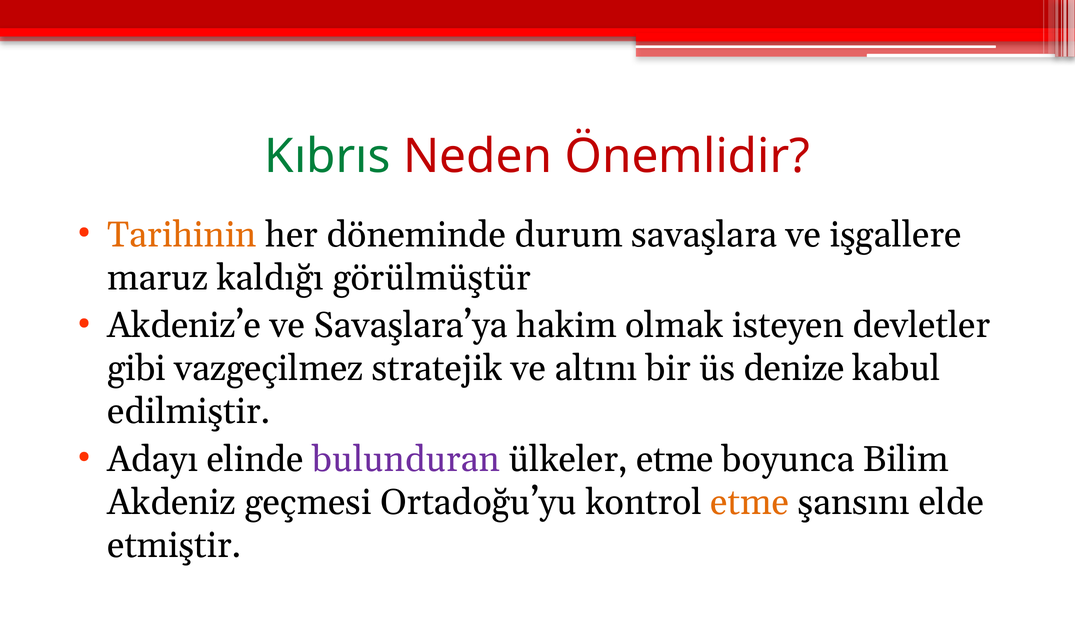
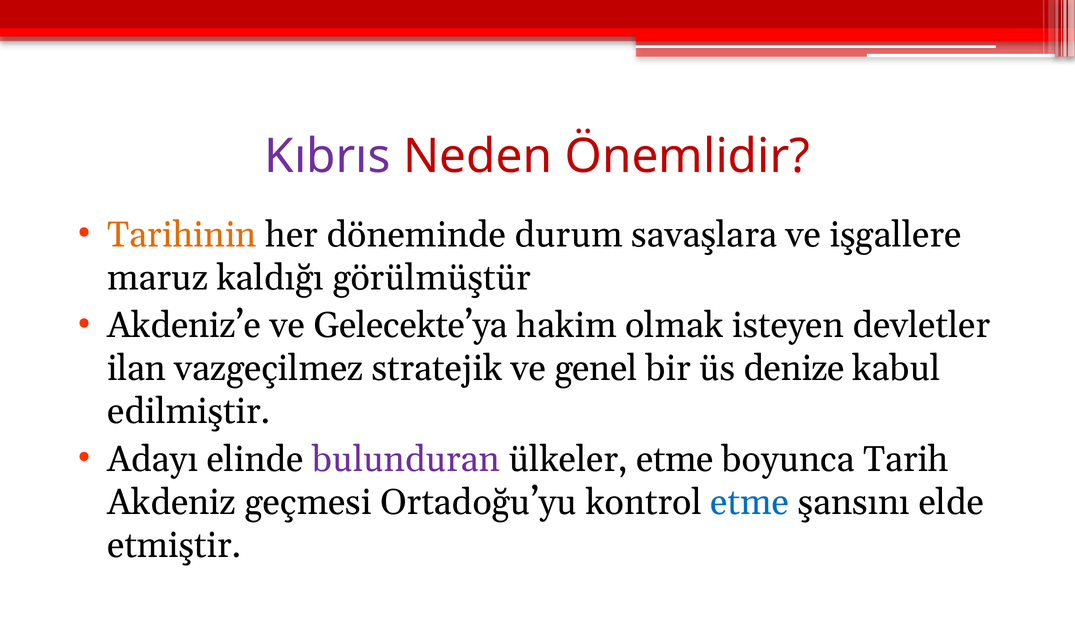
Kıbrıs colour: green -> purple (328, 156)
Savaşlara’ya: Savaşlara’ya -> Gelecekte’ya (411, 325)
gibi: gibi -> ilan (137, 368)
altını: altını -> genel (596, 368)
Bilim: Bilim -> Tarih (906, 459)
etme colour: orange -> blue (750, 502)
